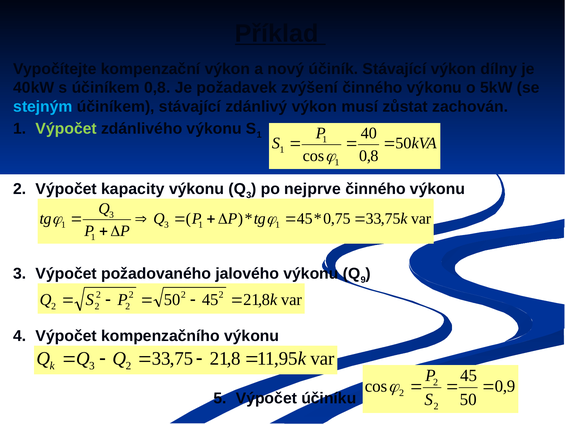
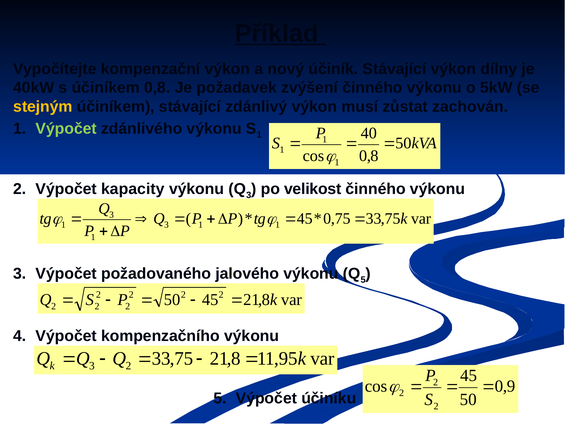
stejným colour: light blue -> yellow (43, 107)
nejprve: nejprve -> velikost (313, 189)
9: 9 -> 5 (363, 280)
